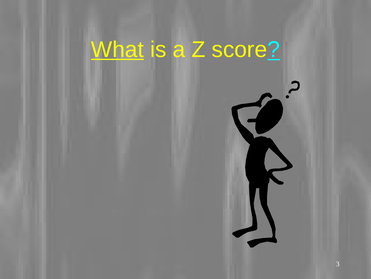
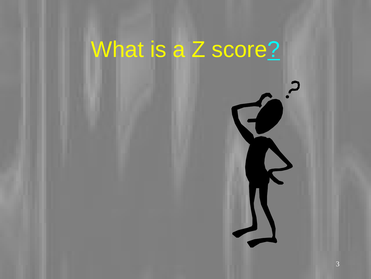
What underline: present -> none (117, 49)
